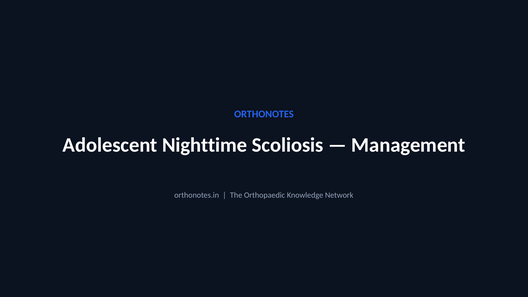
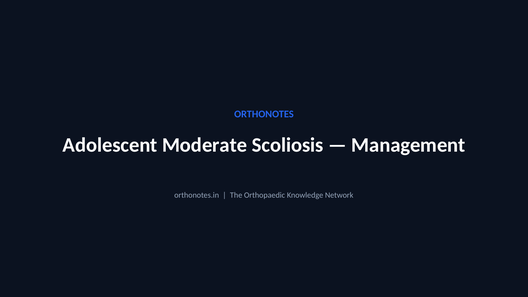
Nighttime: Nighttime -> Moderate (205, 145)
